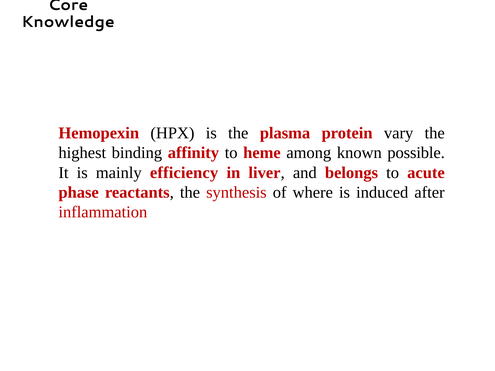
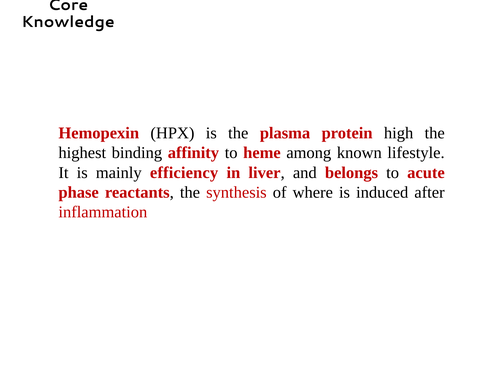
vary: vary -> high (399, 133)
possible: possible -> lifestyle (416, 153)
